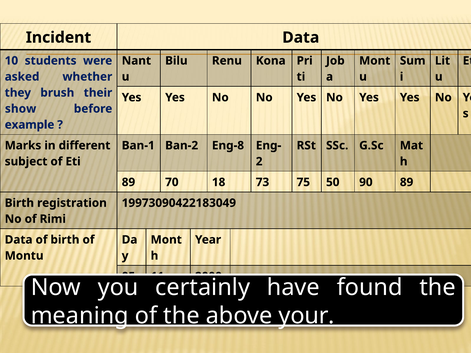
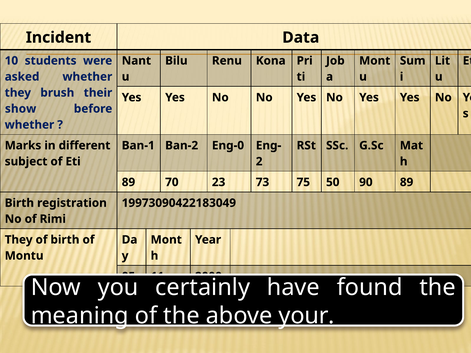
example: example -> whether (29, 125)
Eng-8: Eng-8 -> Eng-0 (228, 146)
18: 18 -> 23 (219, 182)
Data: Data -> They (19, 240)
